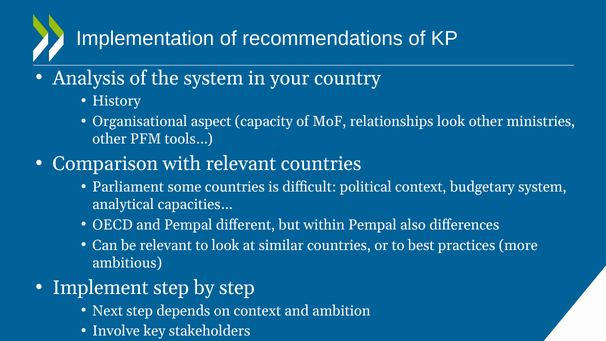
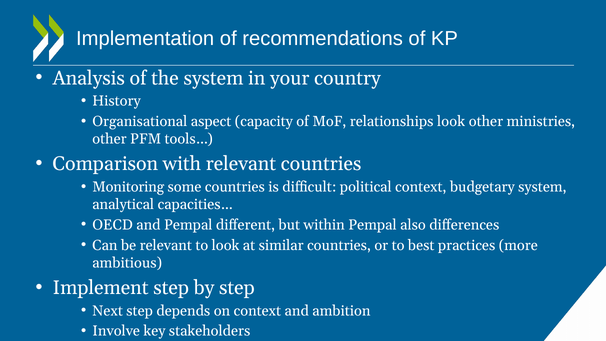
Parliament: Parliament -> Monitoring (128, 187)
